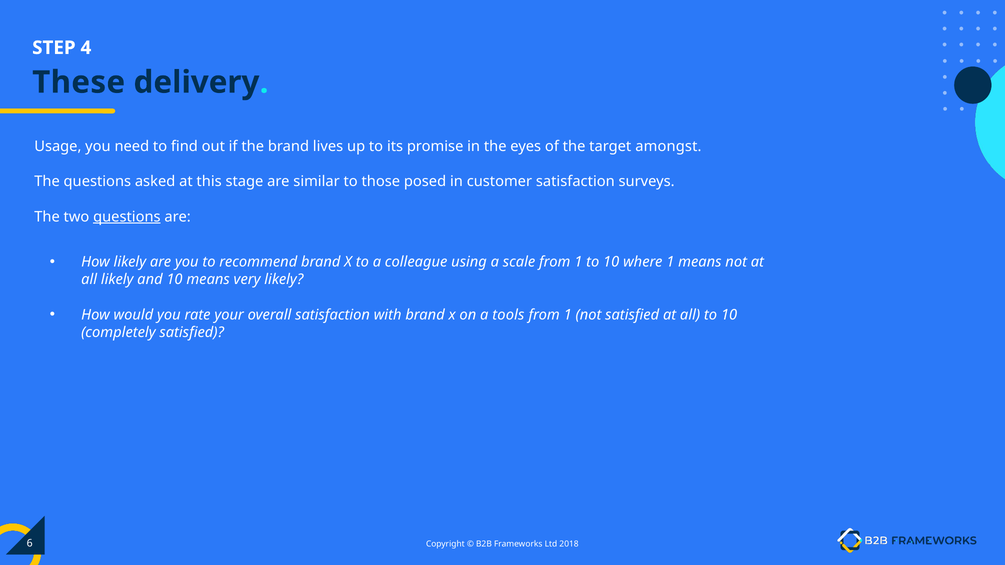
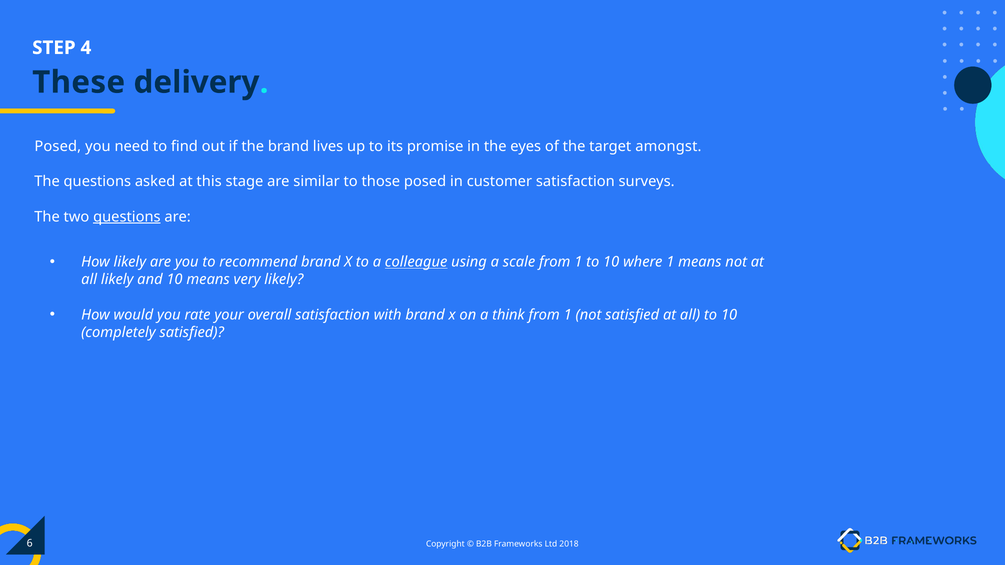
Usage: Usage -> Posed (58, 146)
colleague underline: none -> present (416, 262)
tools: tools -> think (508, 315)
